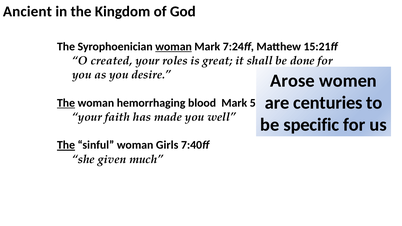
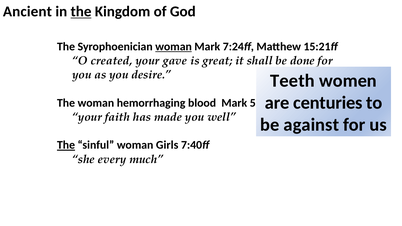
the underline: none -> present (81, 12)
roles: roles -> gave (175, 61)
Arose: Arose -> Teeth (293, 81)
The underline: present -> none (66, 103)
specific: specific -> against (311, 125)
given: given -> every (112, 159)
